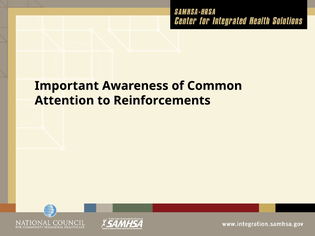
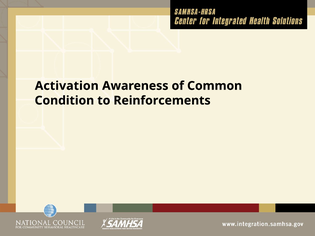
Important: Important -> Activation (67, 86)
Attention: Attention -> Condition (64, 101)
